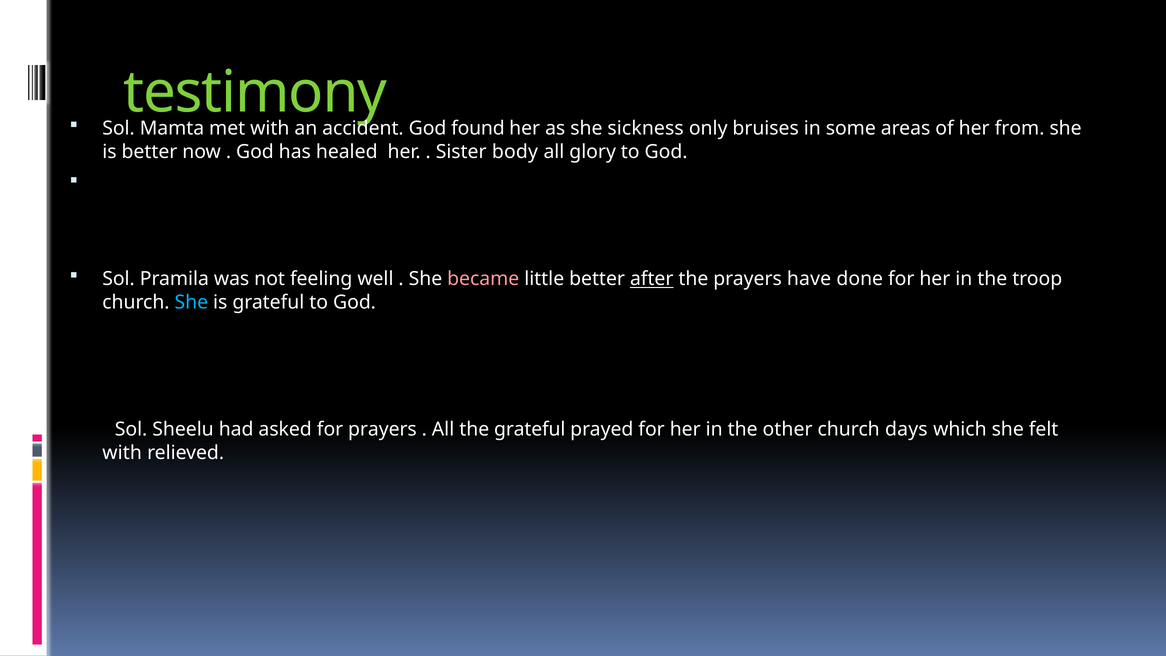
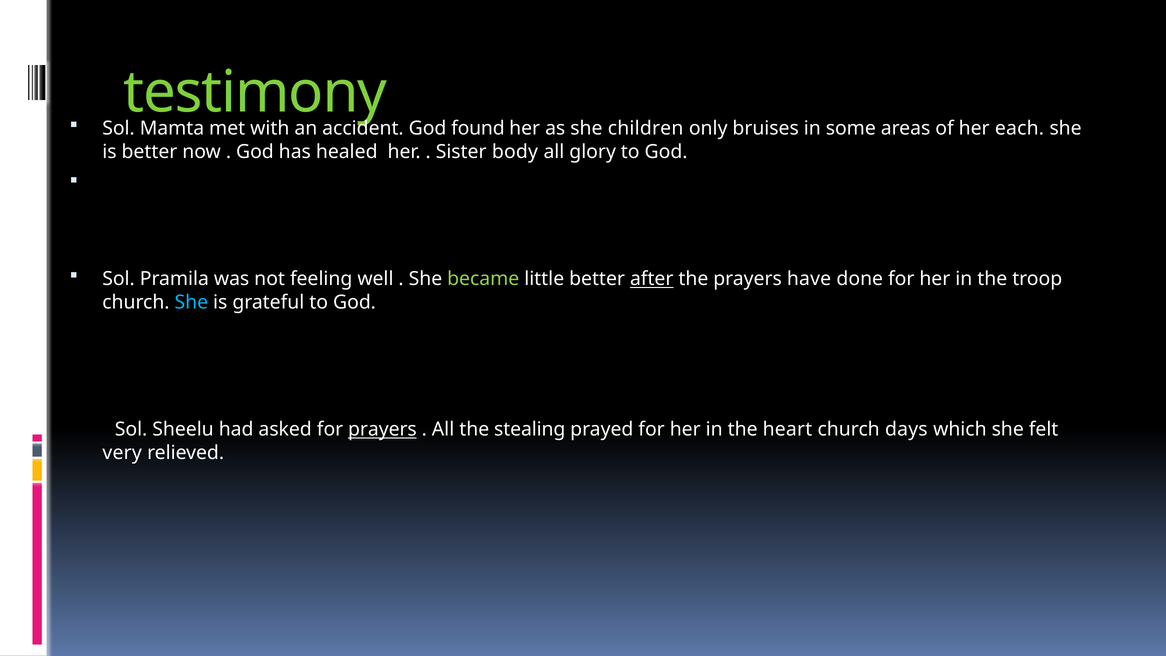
sickness: sickness -> children (646, 128)
from: from -> each (1019, 128)
became colour: pink -> light green (483, 279)
prayers underline: none -> present (382, 429)
the grateful: grateful -> stealing (530, 429)
other: other -> heart (787, 429)
with: with -> very (122, 453)
